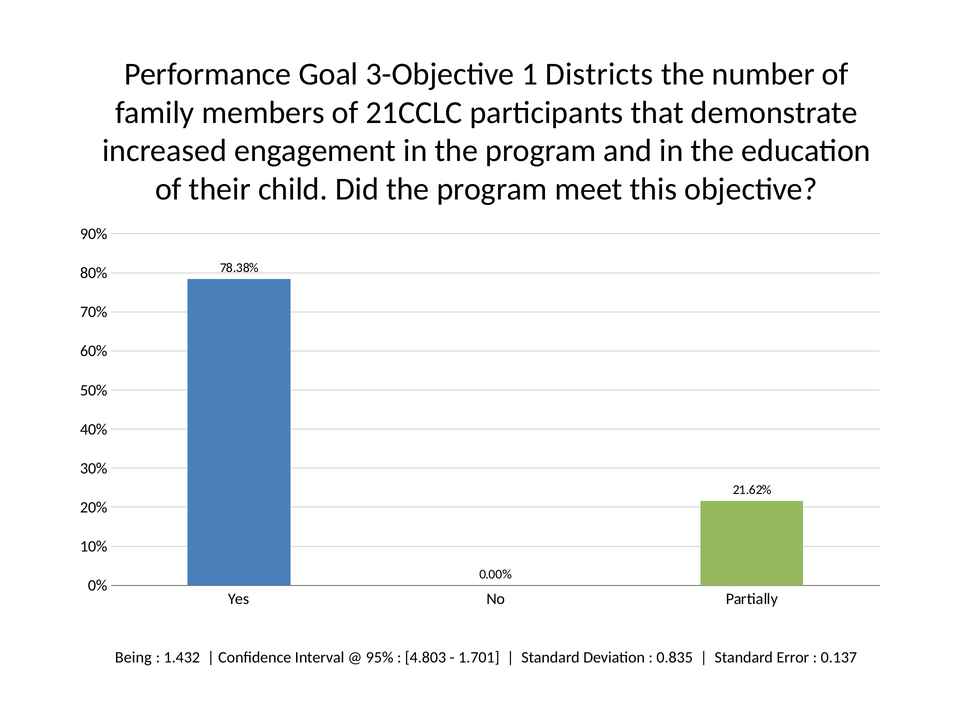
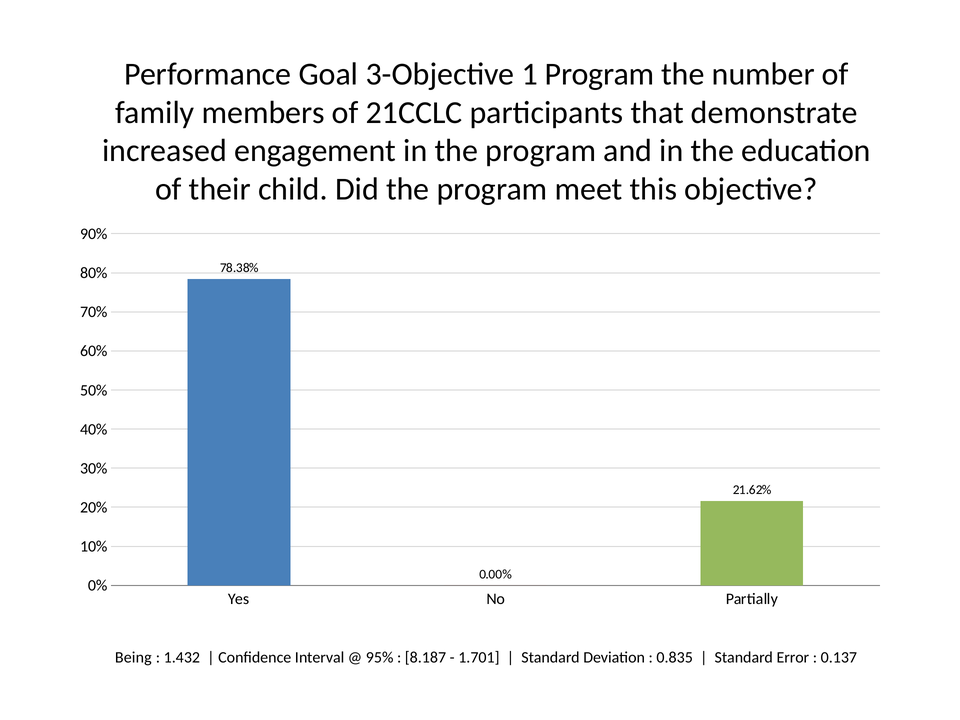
1 Districts: Districts -> Program (600, 74)
4.803: 4.803 -> 8.187 (425, 657)
